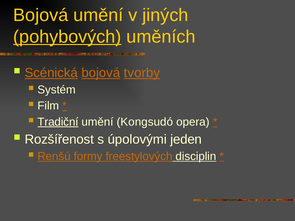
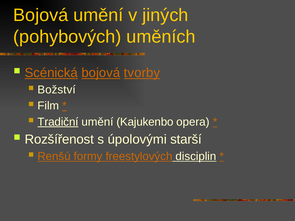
pohybových underline: present -> none (67, 37)
Systém: Systém -> Božství (57, 90)
Kongsudó: Kongsudó -> Kajukenbo (145, 122)
jeden: jeden -> starší (186, 139)
